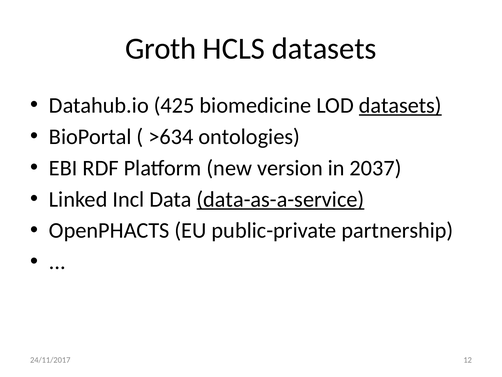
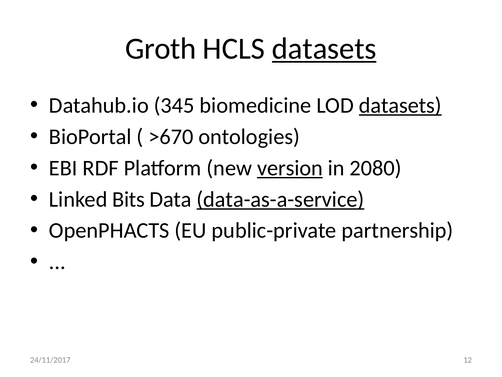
datasets underline: none -> present (324, 49)
425: 425 -> 345 (174, 105)
>634: >634 -> >670 (171, 137)
version underline: none -> present (290, 168)
2037: 2037 -> 2080 (376, 168)
Incl: Incl -> Bits (129, 199)
